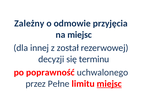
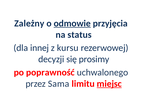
odmowie underline: none -> present (72, 23)
na miejsc: miejsc -> status (80, 35)
został: został -> kursu (68, 48)
terminu: terminu -> prosimy (94, 59)
Pełne: Pełne -> Sama (59, 84)
